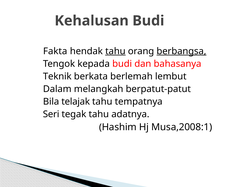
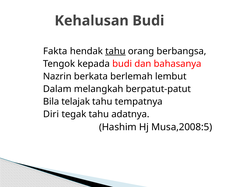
berbangsa underline: present -> none (181, 51)
Teknik: Teknik -> Nazrin (57, 77)
Seri: Seri -> Diri (51, 115)
Musa,2008:1: Musa,2008:1 -> Musa,2008:5 (182, 127)
